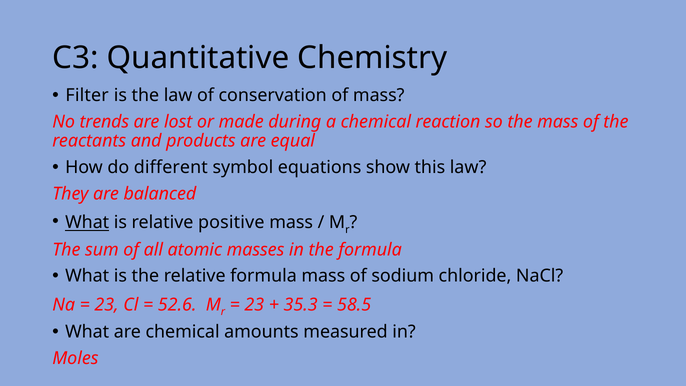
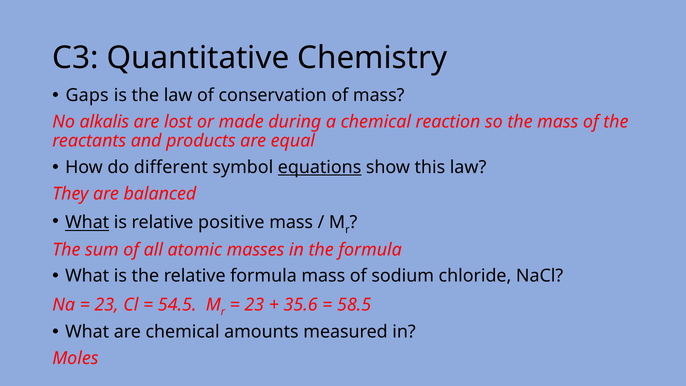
Filter: Filter -> Gaps (87, 95)
trends: trends -> alkalis (104, 122)
equations underline: none -> present (320, 167)
52.6: 52.6 -> 54.5 (177, 305)
35.3: 35.3 -> 35.6 (301, 305)
